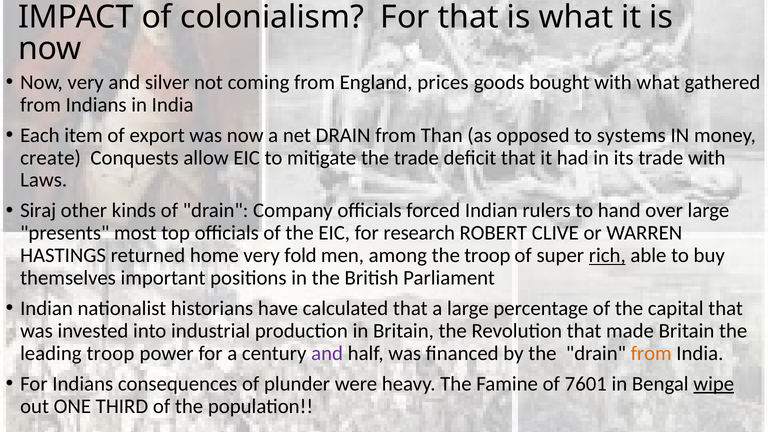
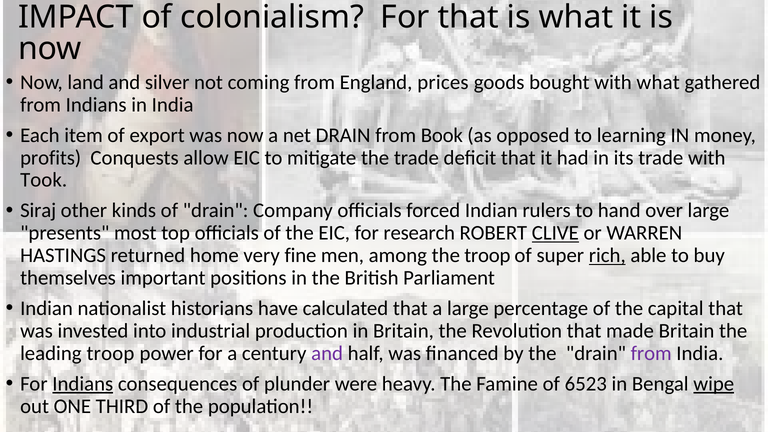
Now very: very -> land (86, 82)
Than: Than -> Book (442, 135)
systems: systems -> learning (631, 135)
create: create -> profits (51, 158)
Laws: Laws -> Took (44, 180)
CLIVE underline: none -> present (555, 233)
fold: fold -> fine (300, 255)
from colour: orange -> purple (651, 353)
Indians underline: none -> present (83, 384)
7601: 7601 -> 6523 (586, 384)
